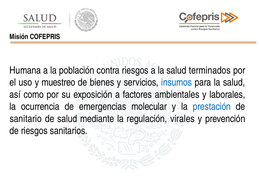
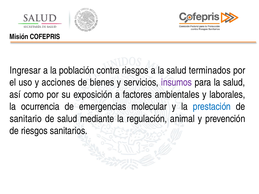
Humana: Humana -> Ingresar (25, 70)
muestreo: muestreo -> acciones (58, 83)
insumos colour: blue -> purple (177, 83)
virales: virales -> animal (182, 119)
